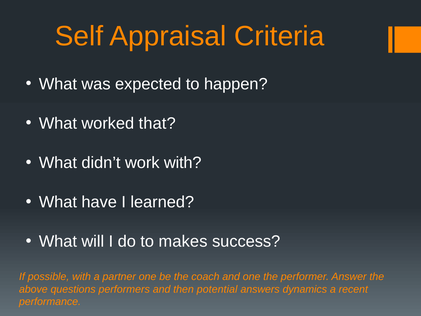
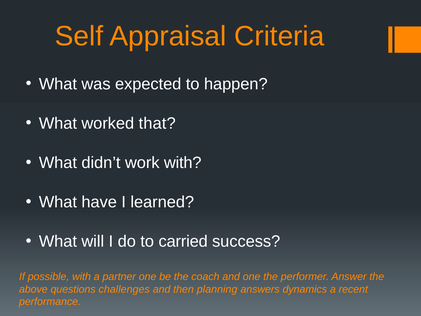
makes: makes -> carried (183, 241)
performers: performers -> challenges (124, 289)
potential: potential -> planning (217, 289)
